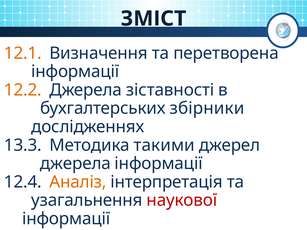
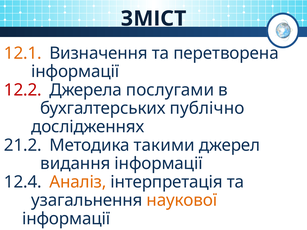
12.2 colour: orange -> red (23, 90)
зіставності: зіставності -> послугами (170, 90)
збірники: збірники -> публічно (207, 108)
13.3: 13.3 -> 21.2 (23, 145)
джерела: джерела -> видання (75, 164)
наукової colour: red -> orange (182, 201)
